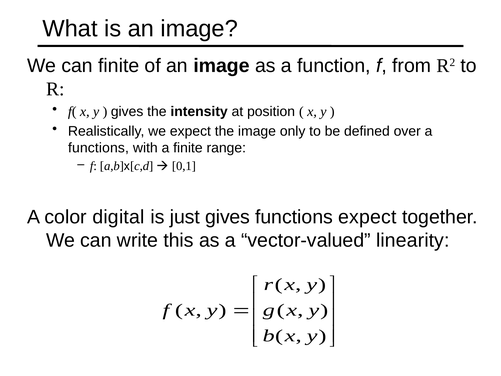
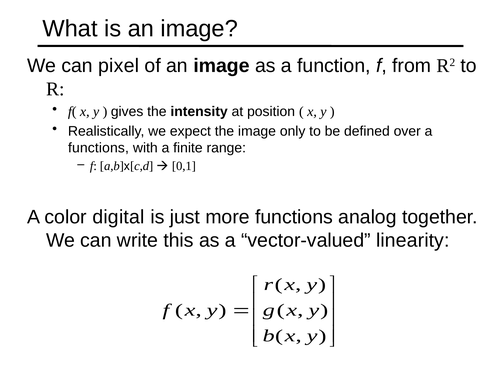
can finite: finite -> pixel (119, 66)
just gives: gives -> more (228, 217)
functions expect: expect -> analog (367, 217)
